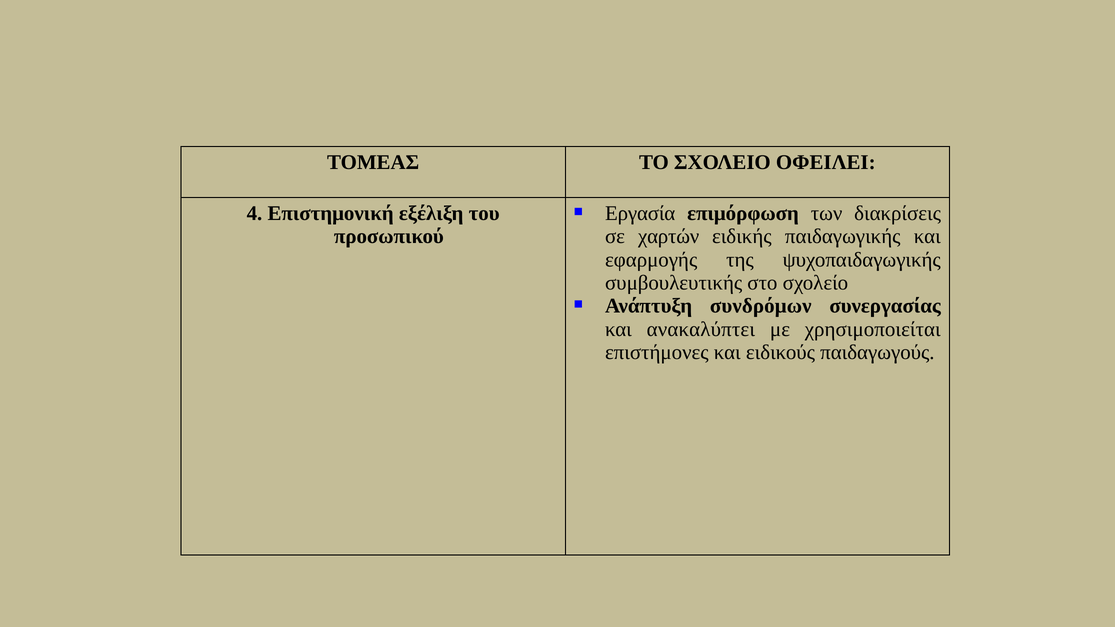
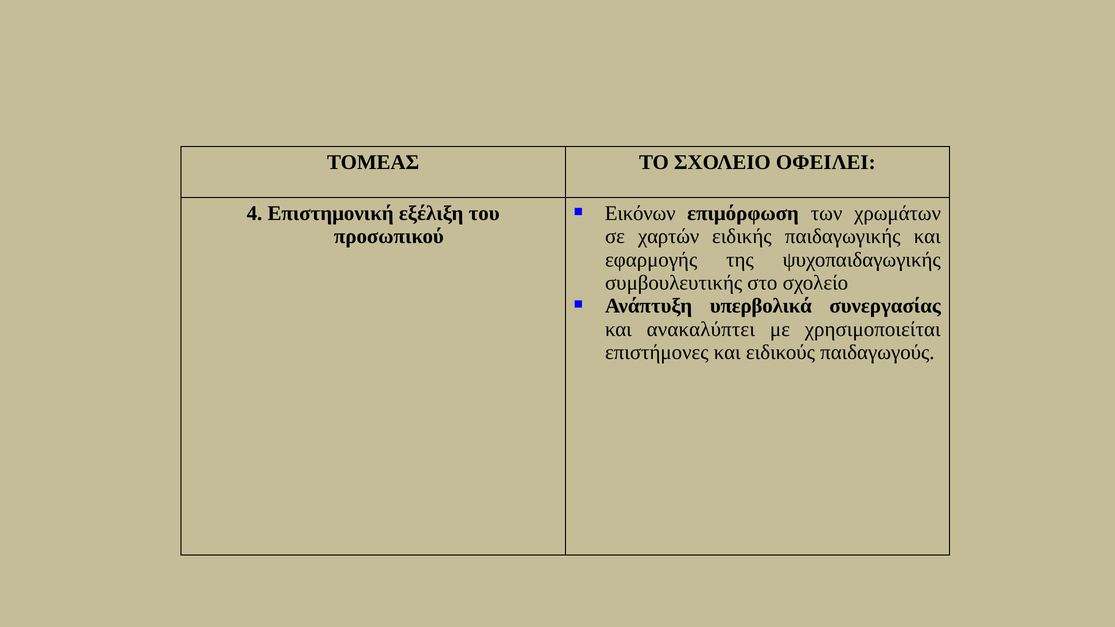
Εργασία: Εργασία -> Εικόνων (640, 214)
διακρίσεις: διακρίσεις -> χρωμάτων (898, 214)
συνδρόμων: συνδρόμων -> υπερβολικά (761, 306)
